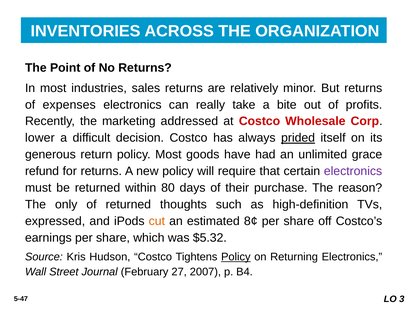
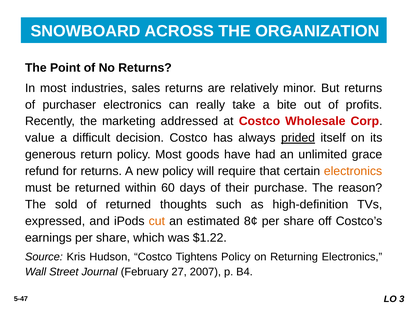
INVENTORIES: INVENTORIES -> SNOWBOARD (85, 31)
expenses: expenses -> purchaser (69, 105)
lower: lower -> value (40, 138)
electronics colour: purple -> orange (353, 172)
80: 80 -> 60 (168, 188)
only: only -> sold (66, 205)
$5.32: $5.32 -> $1.22 (210, 238)
Policy underline: present -> none (236, 257)
